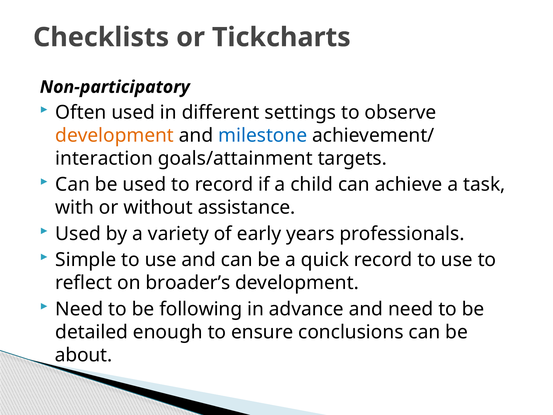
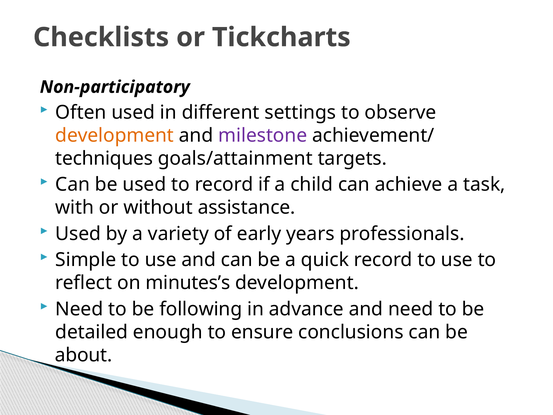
milestone colour: blue -> purple (263, 135)
interaction: interaction -> techniques (104, 158)
broader’s: broader’s -> minutes’s (188, 283)
